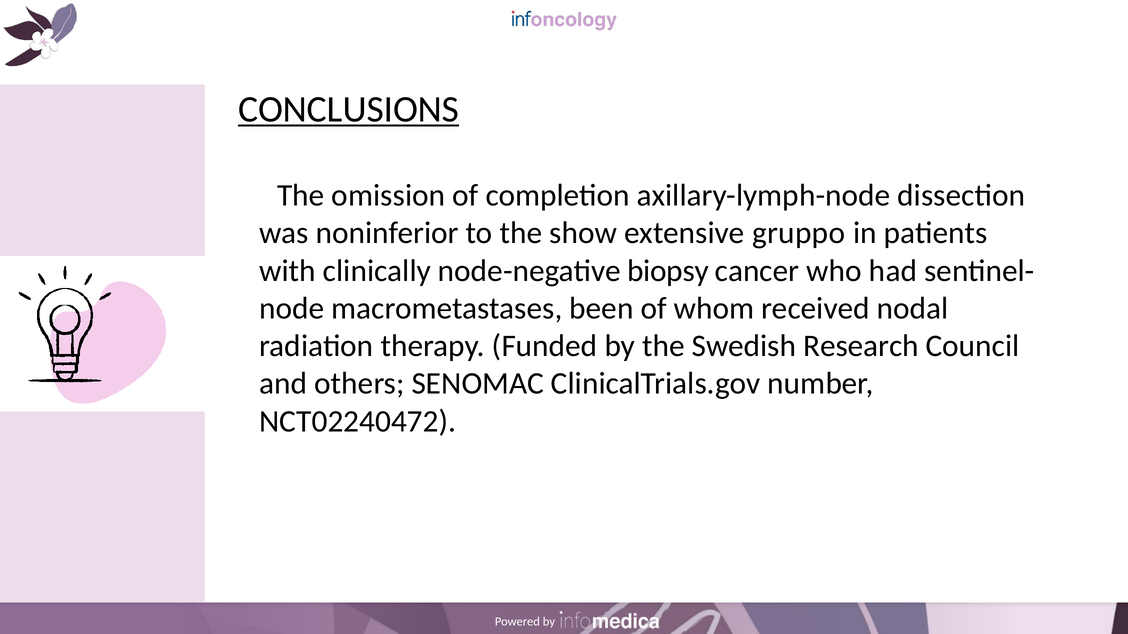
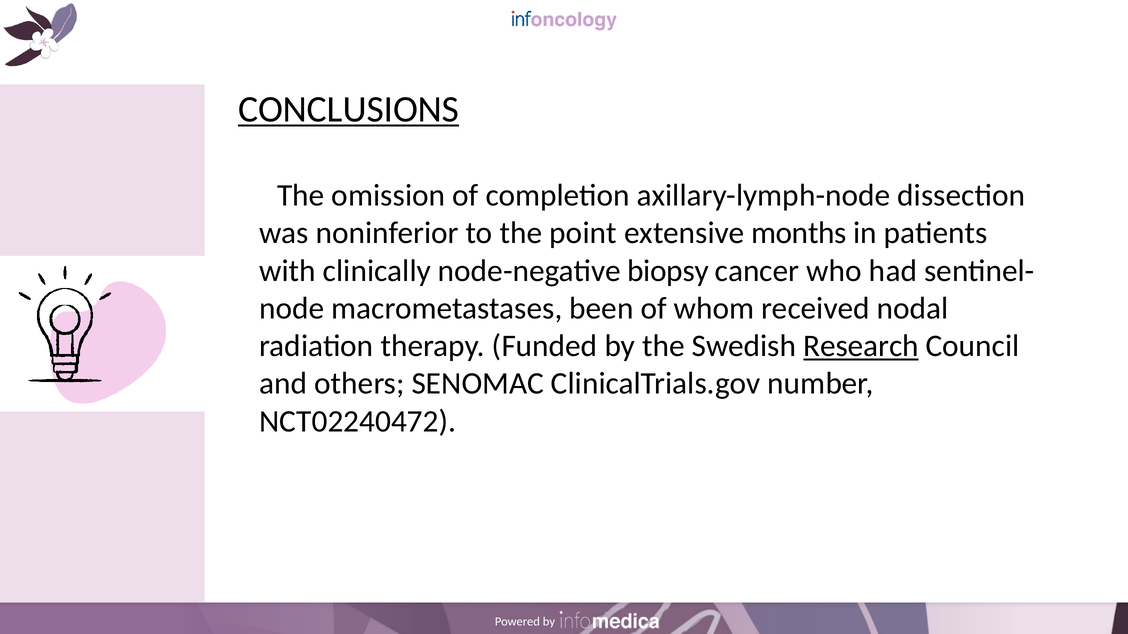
show: show -> point (583, 233)
gruppo: gruppo -> months (799, 233)
Research underline: none -> present (861, 346)
